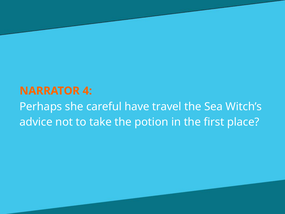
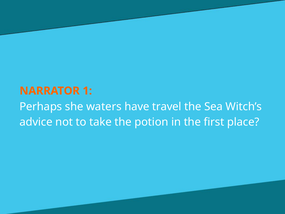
4: 4 -> 1 (87, 91)
careful: careful -> waters (104, 106)
